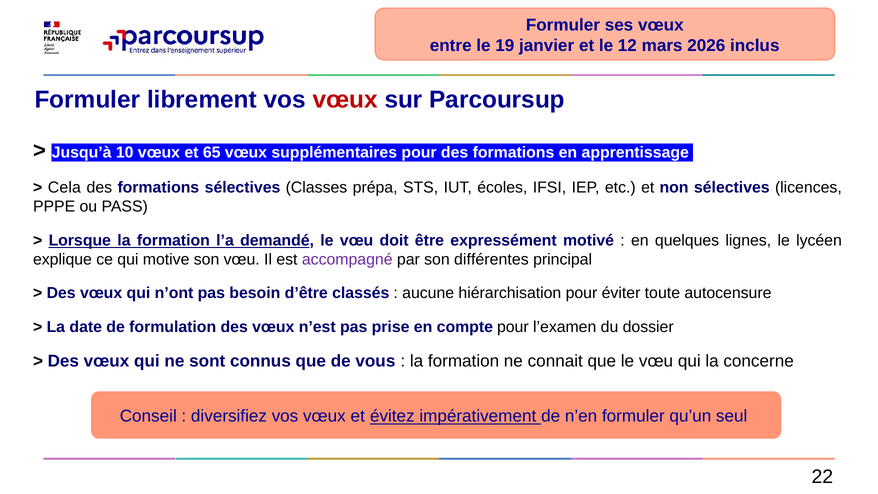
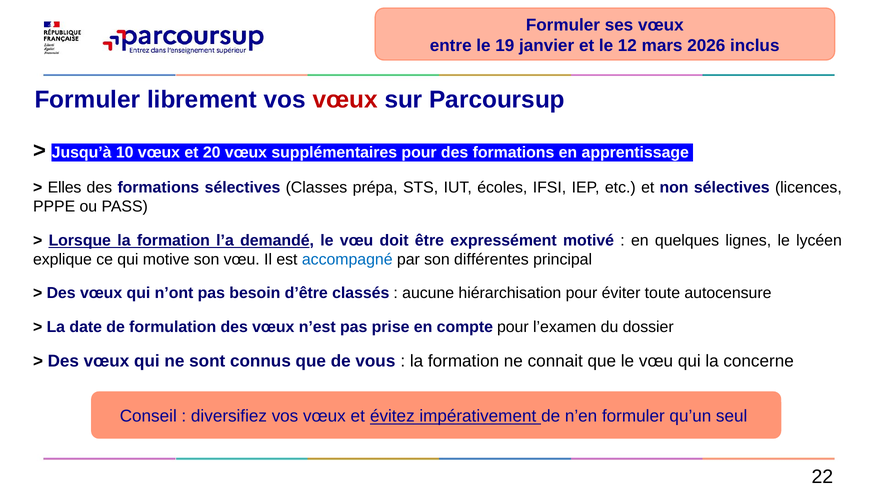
65: 65 -> 20 (212, 153)
Cela: Cela -> Elles (65, 188)
accompagné colour: purple -> blue (347, 259)
